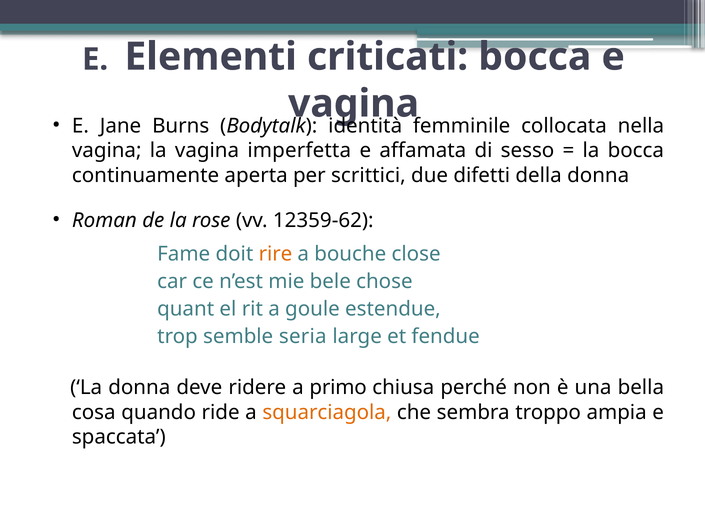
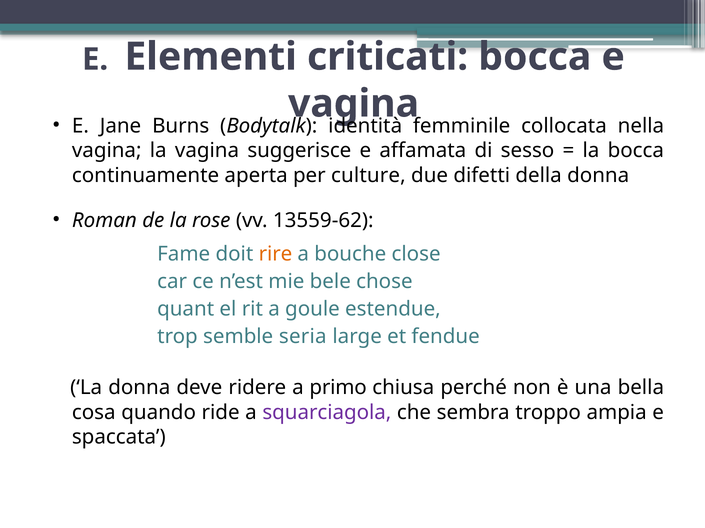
imperfetta: imperfetta -> suggerisce (299, 151)
scrittici: scrittici -> culture (368, 176)
12359-62: 12359-62 -> 13559-62 (323, 221)
squarciagola colour: orange -> purple (327, 413)
